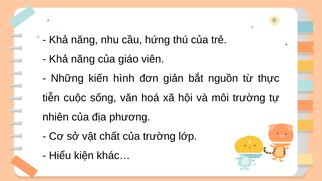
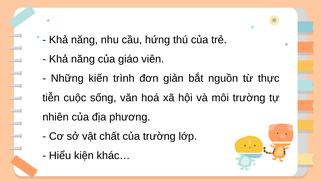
hình: hình -> trình (124, 78)
